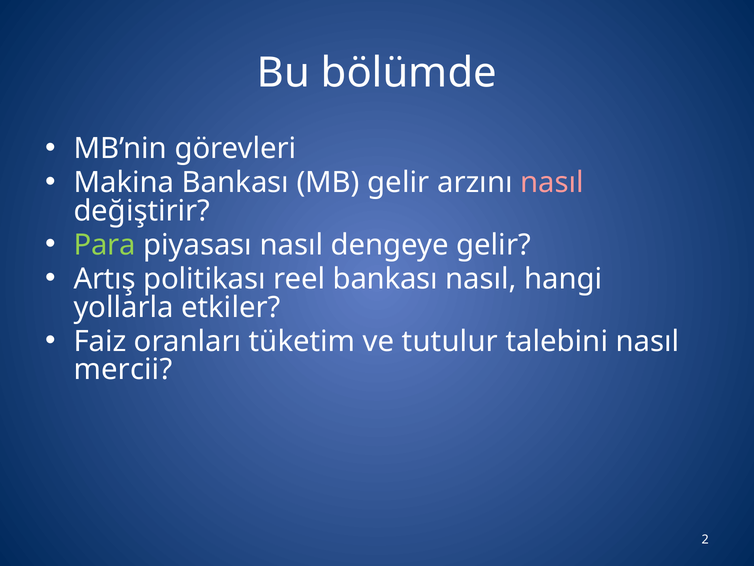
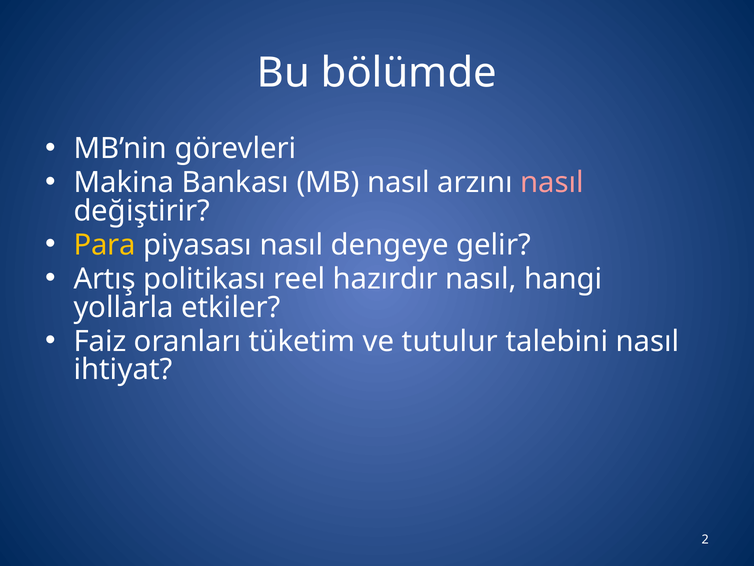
MB gelir: gelir -> nasıl (399, 183)
Para colour: light green -> yellow (105, 245)
reel bankası: bankası -> hazırdır (385, 279)
mercii: mercii -> ihtiyat (123, 369)
